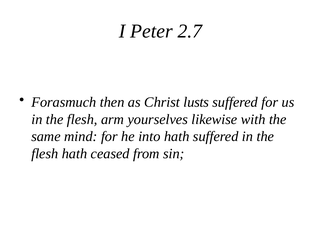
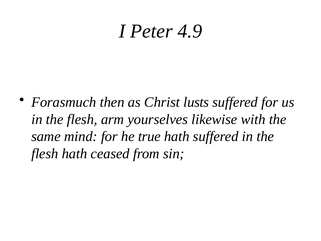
2.7: 2.7 -> 4.9 (190, 31)
into: into -> true (149, 136)
